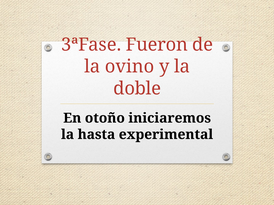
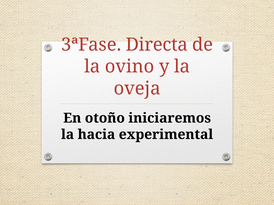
Fueron: Fueron -> Directa (157, 45)
doble: doble -> oveja (137, 89)
hasta: hasta -> hacia (96, 135)
